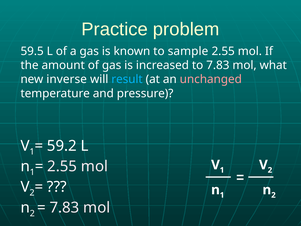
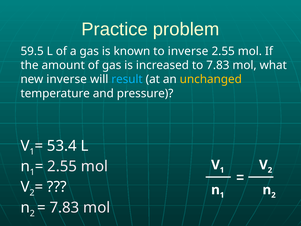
to sample: sample -> inverse (188, 51)
unchanged colour: pink -> yellow (211, 79)
59.2: 59.2 -> 53.4 (62, 146)
